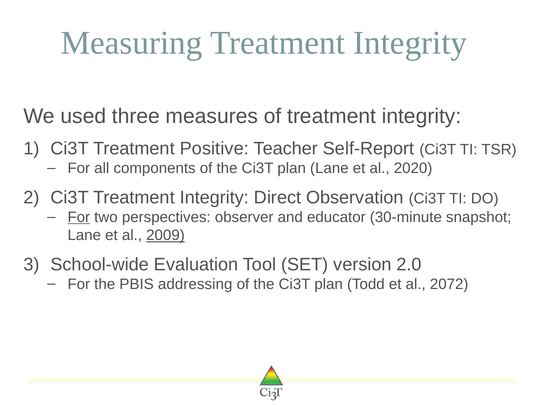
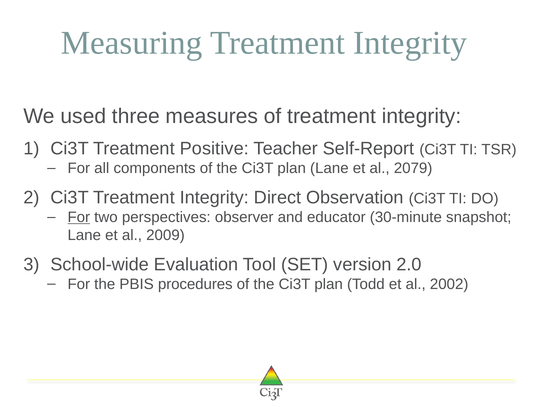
2020: 2020 -> 2079 (413, 168)
2009 underline: present -> none (165, 235)
addressing: addressing -> procedures (195, 284)
2072: 2072 -> 2002 (449, 284)
